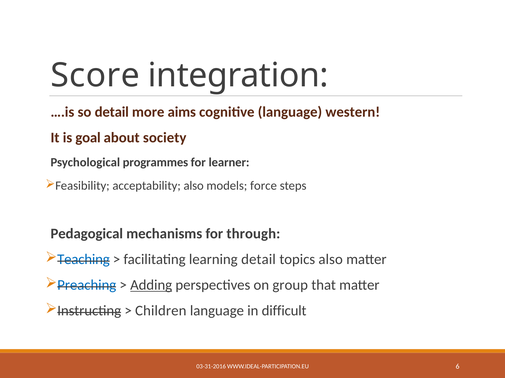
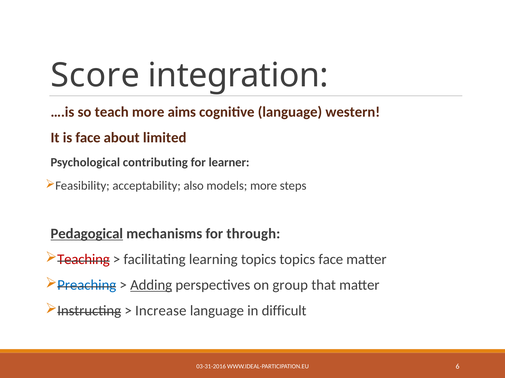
so detail: detail -> teach (112, 112)
is goal: goal -> face (88, 138)
society: society -> limited (165, 138)
programmes: programmes -> contributing (155, 163)
models force: force -> more (264, 186)
Pedagogical underline: none -> present (87, 234)
Teaching colour: blue -> red (83, 260)
learning detail: detail -> topics (259, 260)
topics also: also -> face (331, 260)
Children: Children -> Increase (161, 311)
